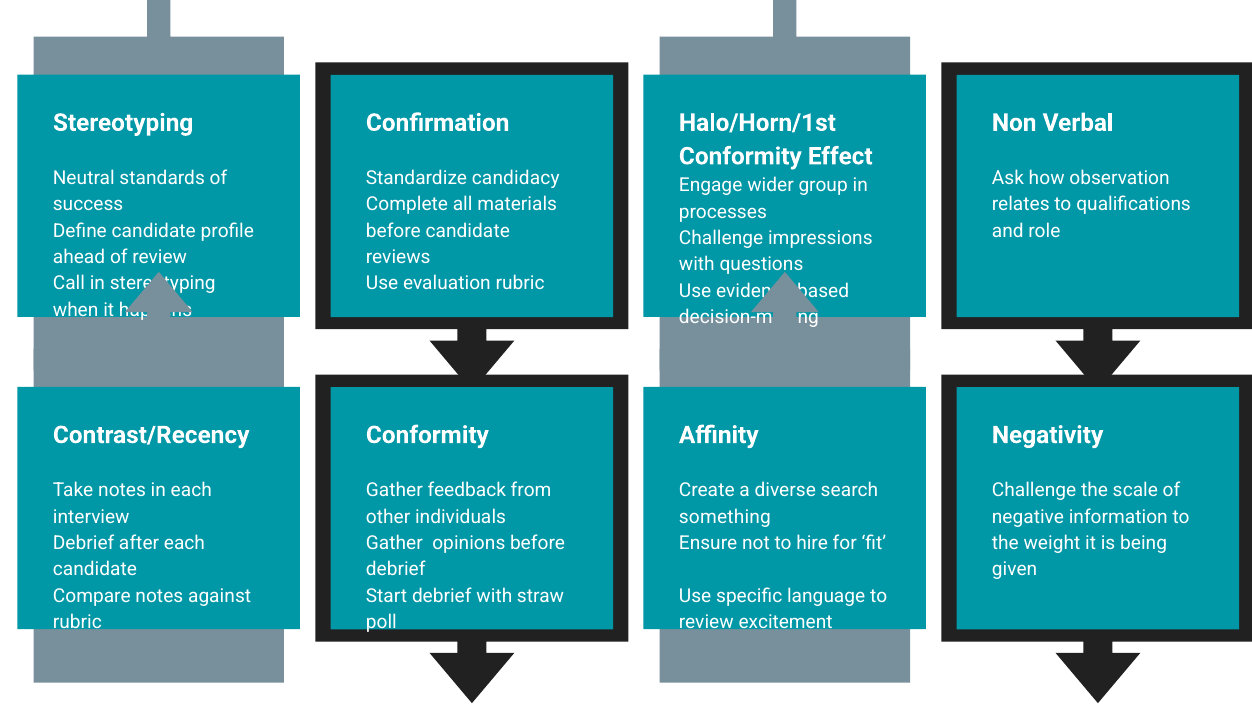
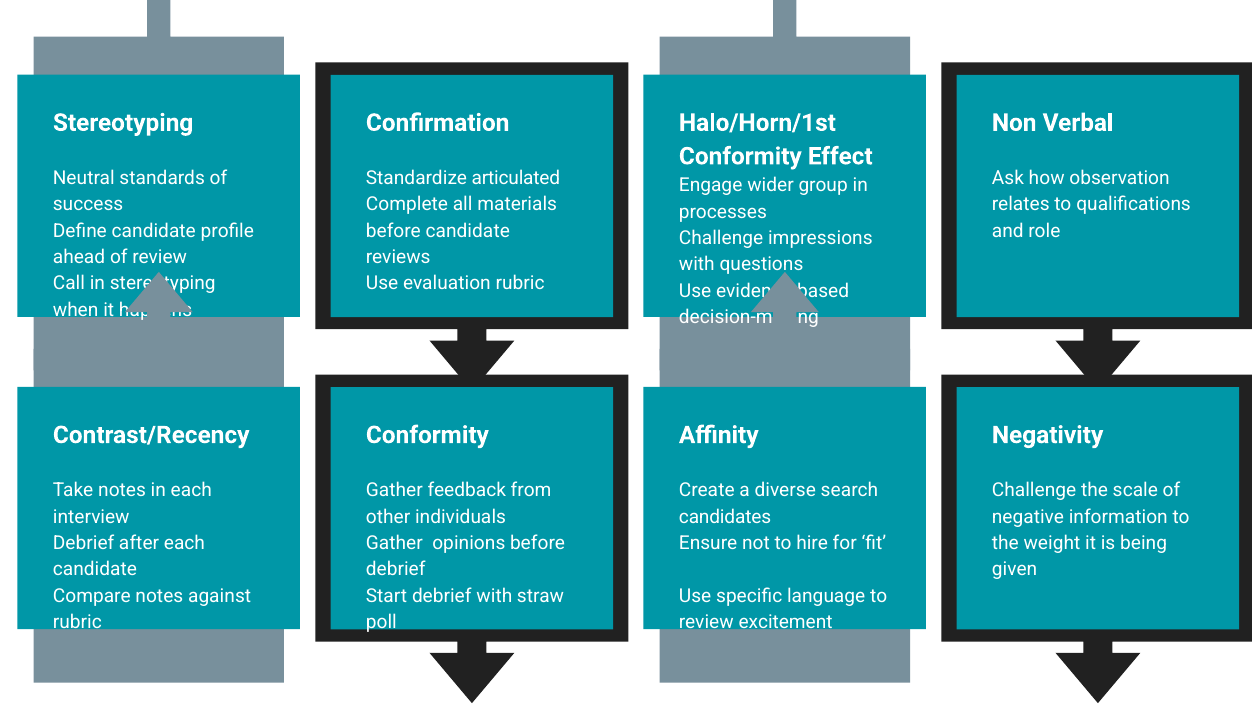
candidacy: candidacy -> articulated (516, 178)
something: something -> candidates (725, 517)
